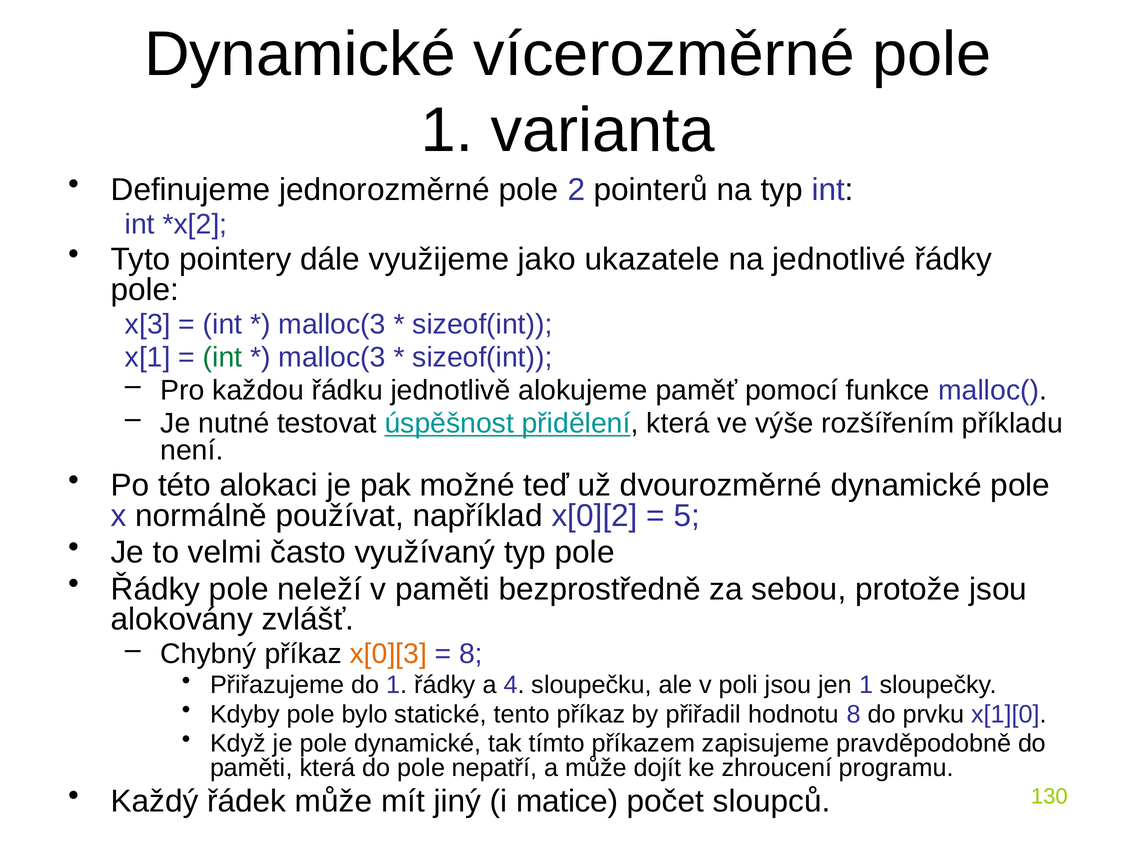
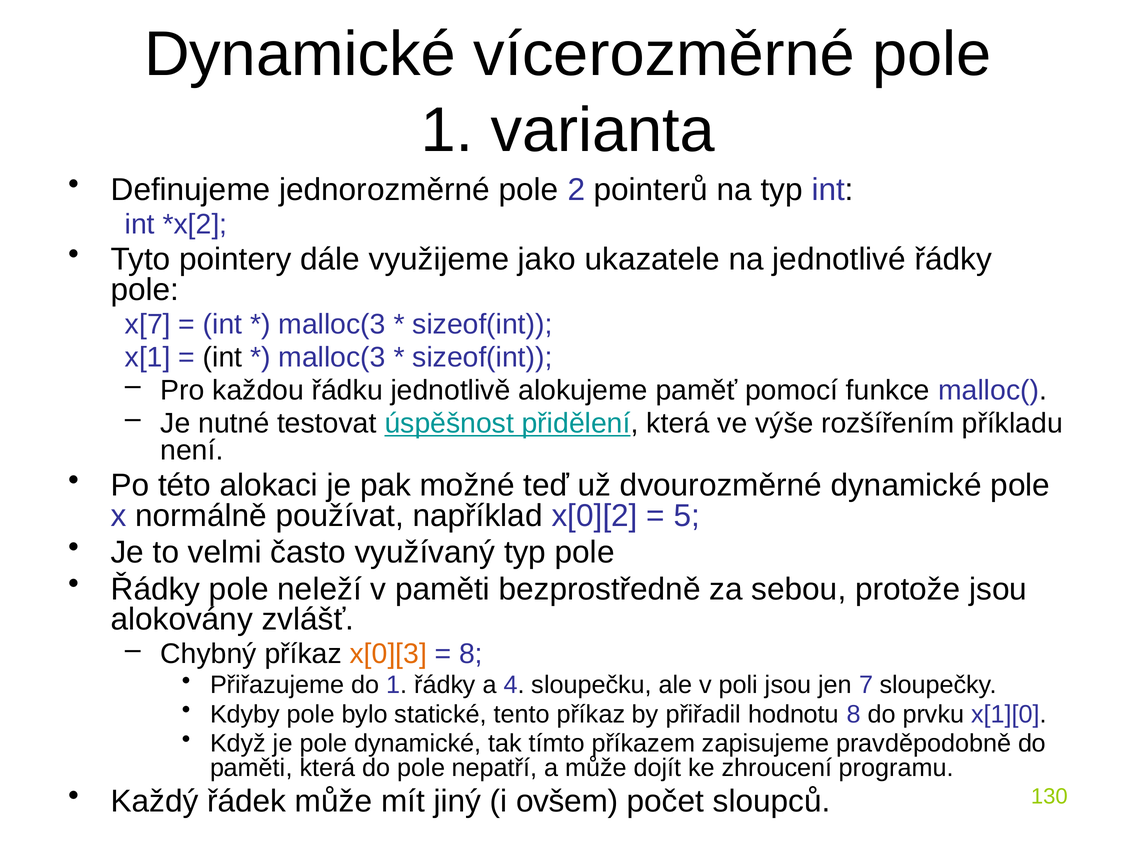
x[3: x[3 -> x[7 (148, 324)
int colour: green -> black (223, 357)
jen 1: 1 -> 7 (866, 685)
matice: matice -> ovšem (567, 801)
